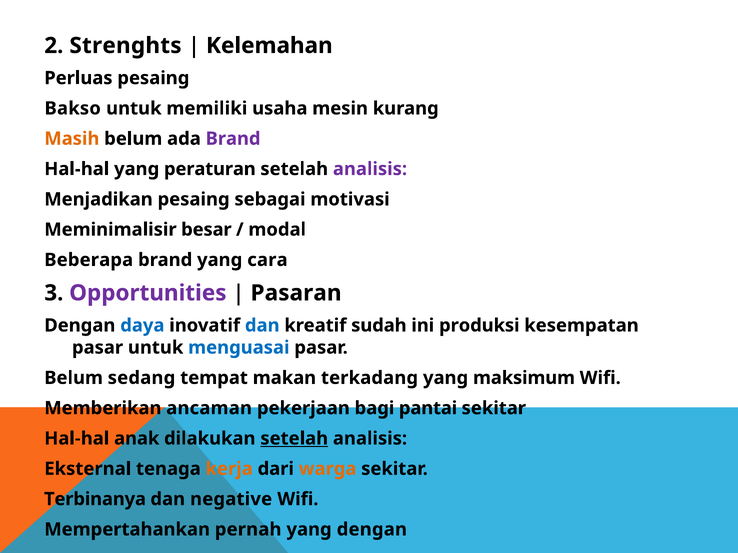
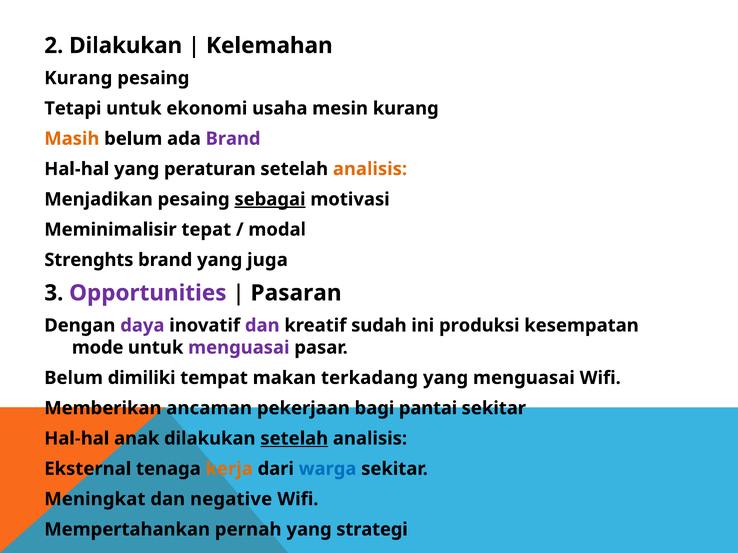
2 Strenghts: Strenghts -> Dilakukan (126, 46)
Perluas: Perluas -> Kurang (78, 78)
Bakso: Bakso -> Tetapi (73, 108)
memiliki: memiliki -> ekonomi (207, 108)
analisis colour: purple -> orange (370, 169)
sebagai underline: none -> present (270, 199)
besar: besar -> tepat (206, 230)
Beberapa: Beberapa -> Strenghts (89, 260)
cara: cara -> juga (267, 260)
daya colour: blue -> purple (142, 326)
dan colour: blue -> purple (262, 326)
pasar: pasar -> mode (98, 348)
menguasai colour: blue -> purple (239, 348)
sedang: sedang -> dimiliki (142, 378)
yang maksimum: maksimum -> menguasai (524, 378)
warga colour: orange -> blue (328, 469)
Terbinanya: Terbinanya -> Meningkat (95, 500)
yang dengan: dengan -> strategi (372, 530)
